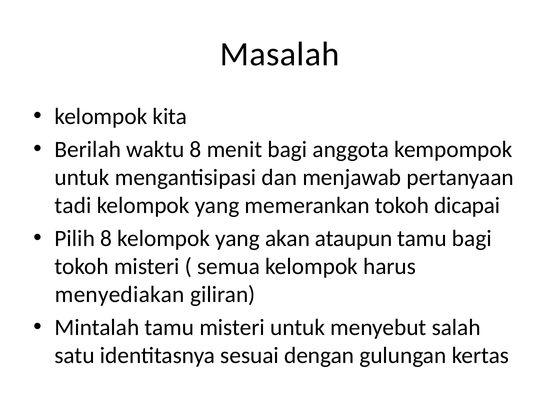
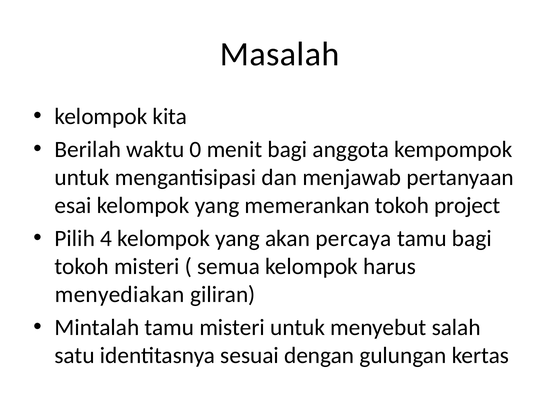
waktu 8: 8 -> 0 (196, 149)
tadi: tadi -> esai (73, 205)
dicapai: dicapai -> project (467, 205)
Pilih 8: 8 -> 4 (106, 238)
ataupun: ataupun -> percaya (353, 238)
